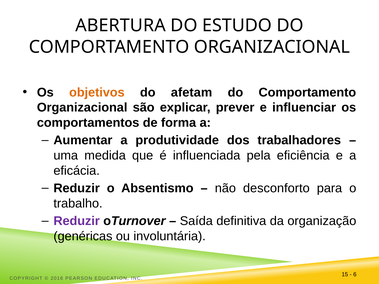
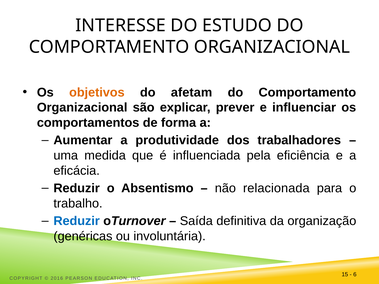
ABERTURA: ABERTURA -> INTERESSE (121, 26)
desconforto: desconforto -> relacionada (276, 188)
Reduzir colour: purple -> blue (77, 221)
